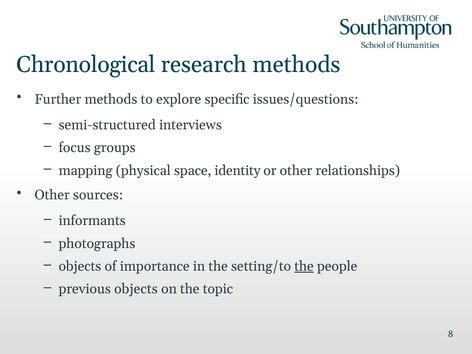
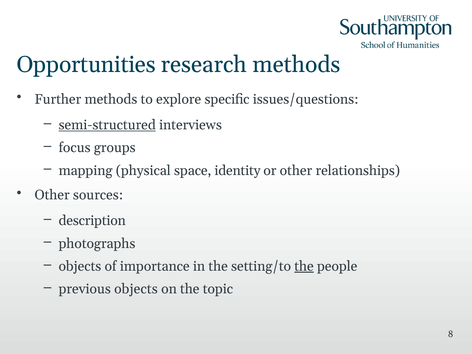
Chronological: Chronological -> Opportunities (86, 65)
semi-structured underline: none -> present (107, 125)
informants: informants -> description (92, 221)
